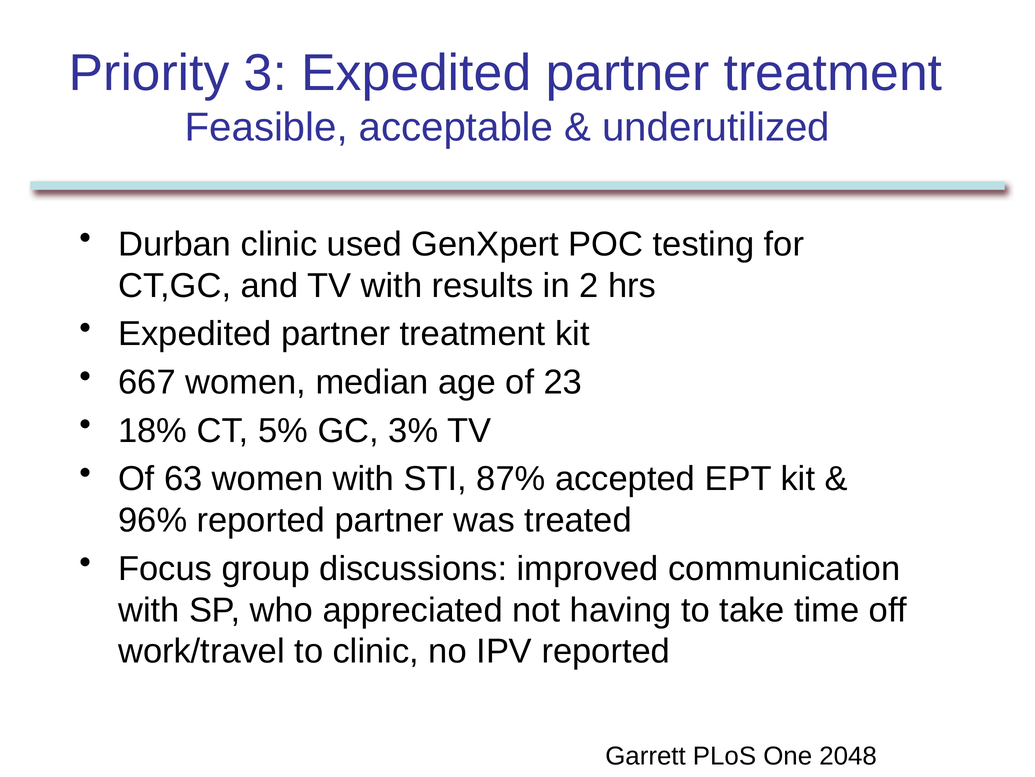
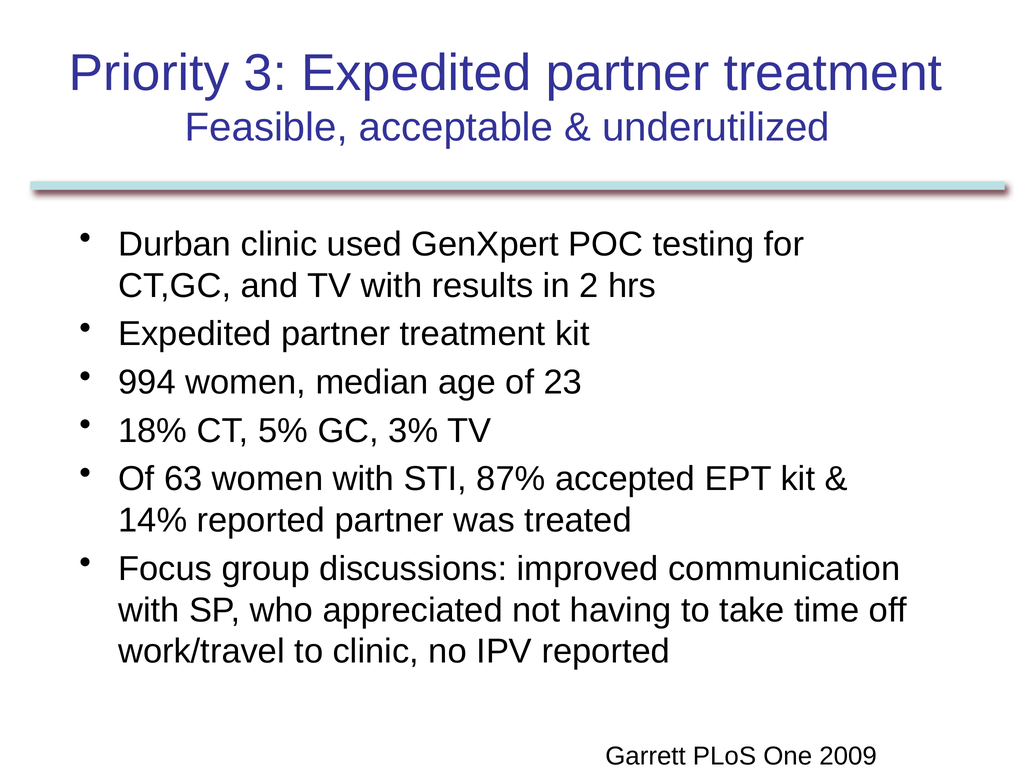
667: 667 -> 994 (147, 382)
96%: 96% -> 14% (153, 520)
2048: 2048 -> 2009 (848, 756)
